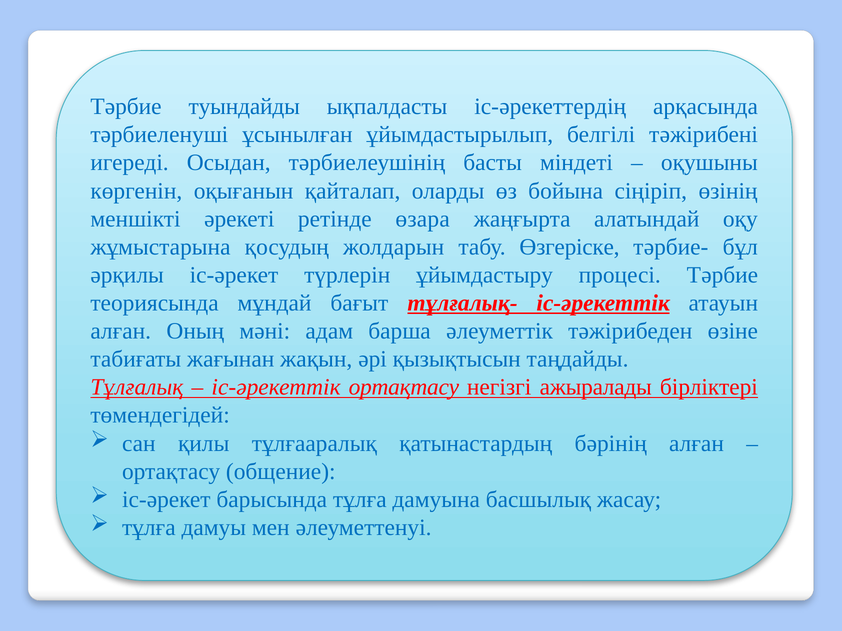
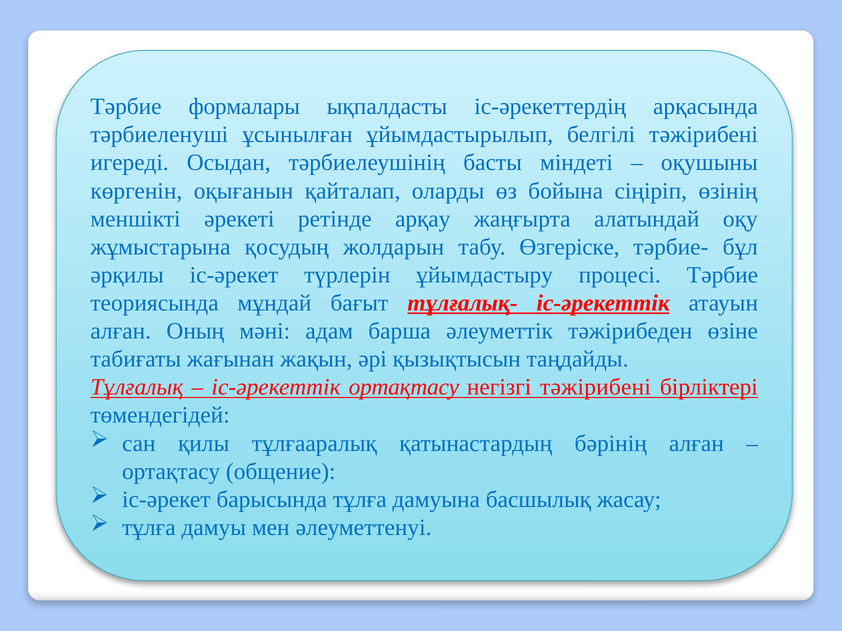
туындайды: туындайды -> формалары (244, 107)
өзара: өзара -> арқау (423, 219)
негізгі ажыралады: ажыралады -> тəжірибені (596, 388)
